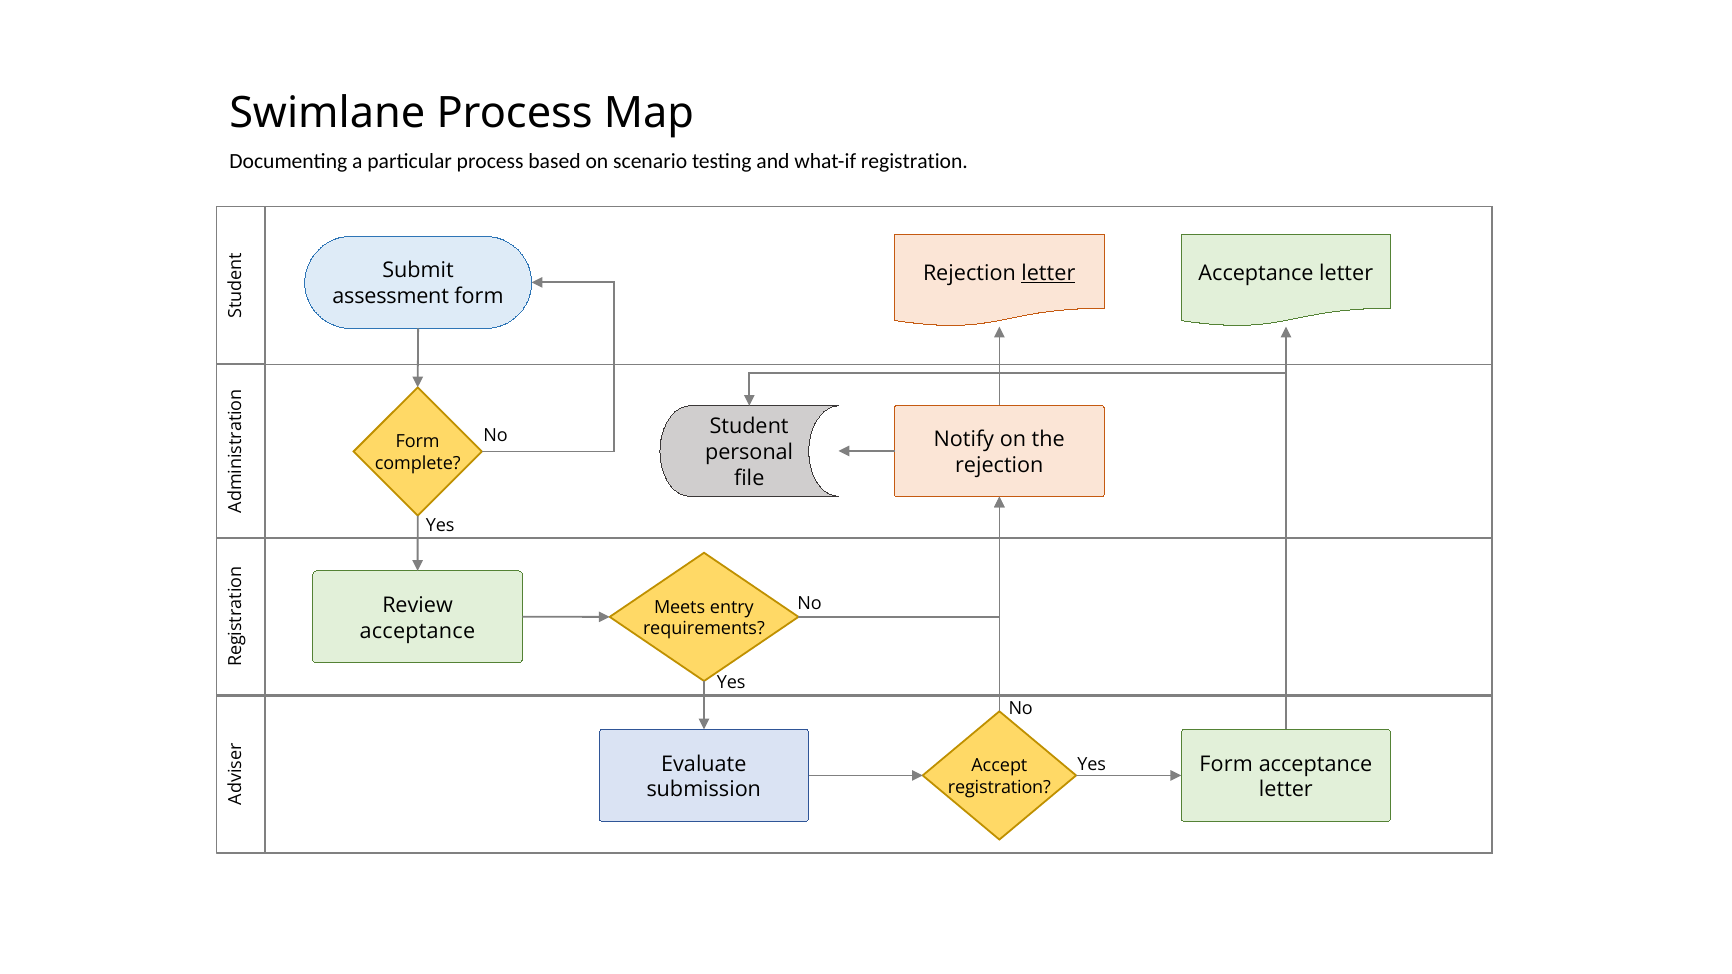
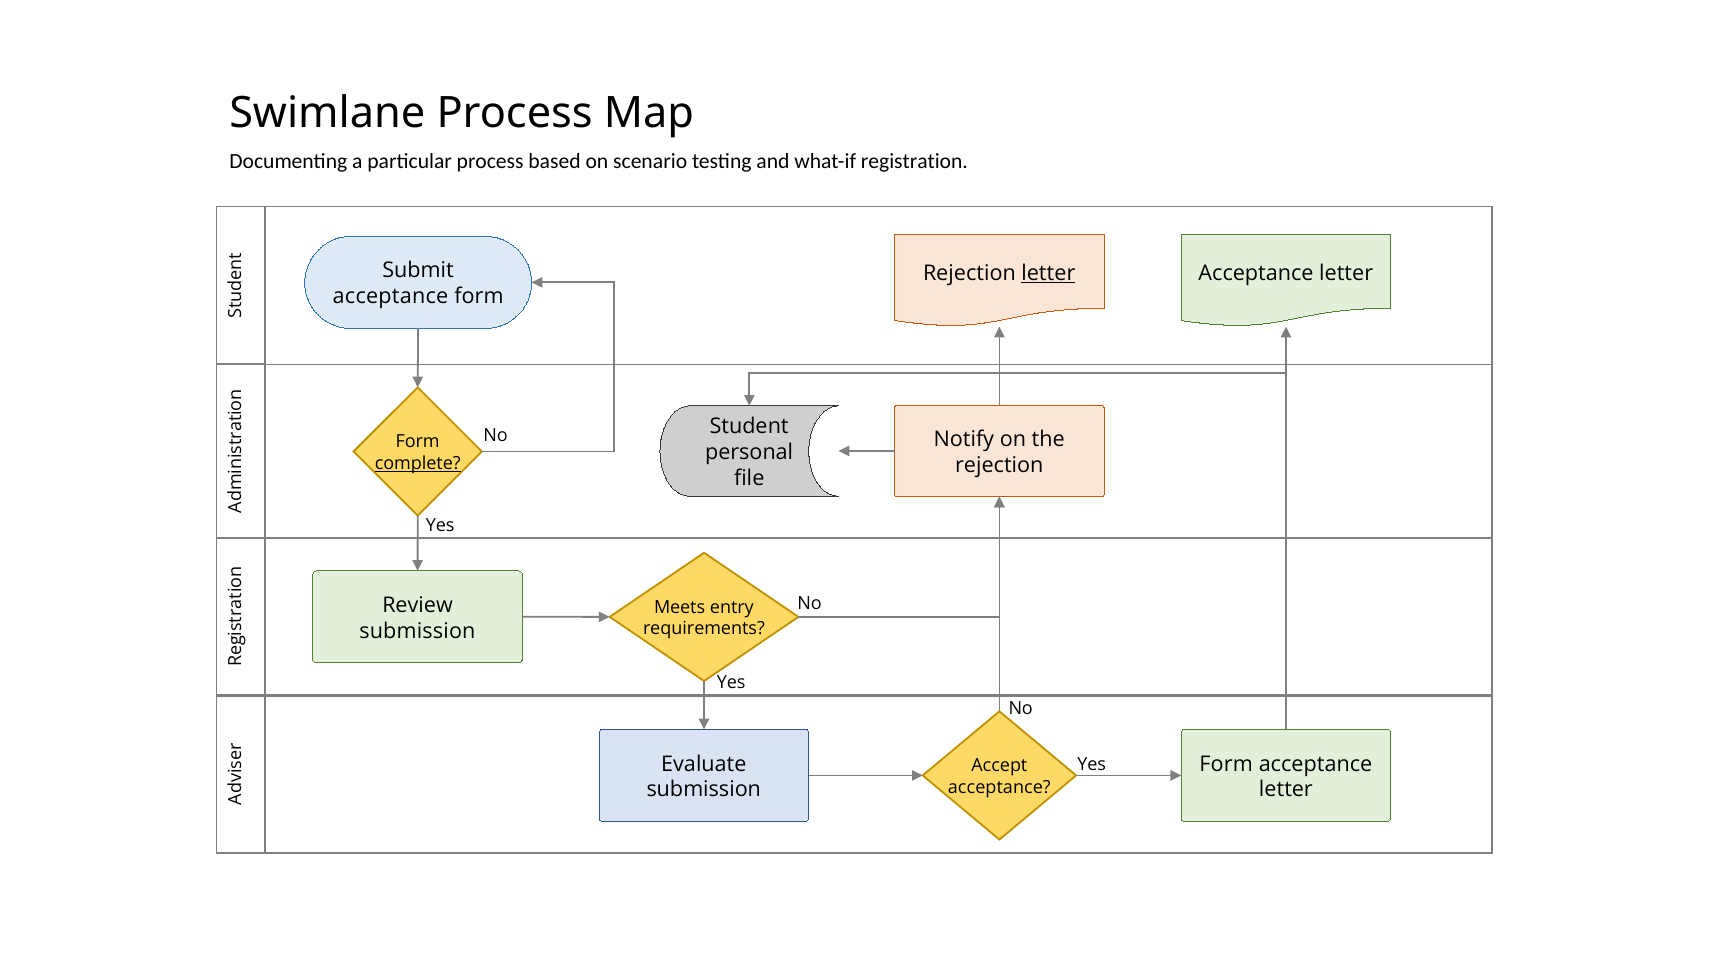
assessment: assessment -> acceptance (390, 297)
complete underline: none -> present (418, 464)
acceptance: acceptance -> submission (417, 631)
registration: registration -> acceptance (999, 788)
